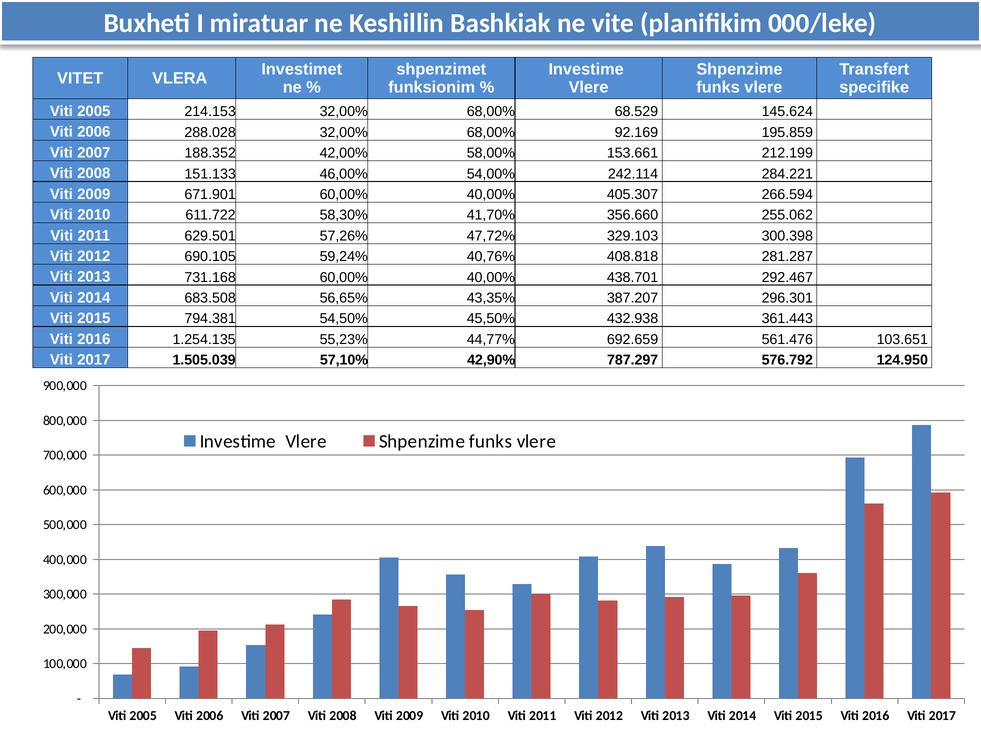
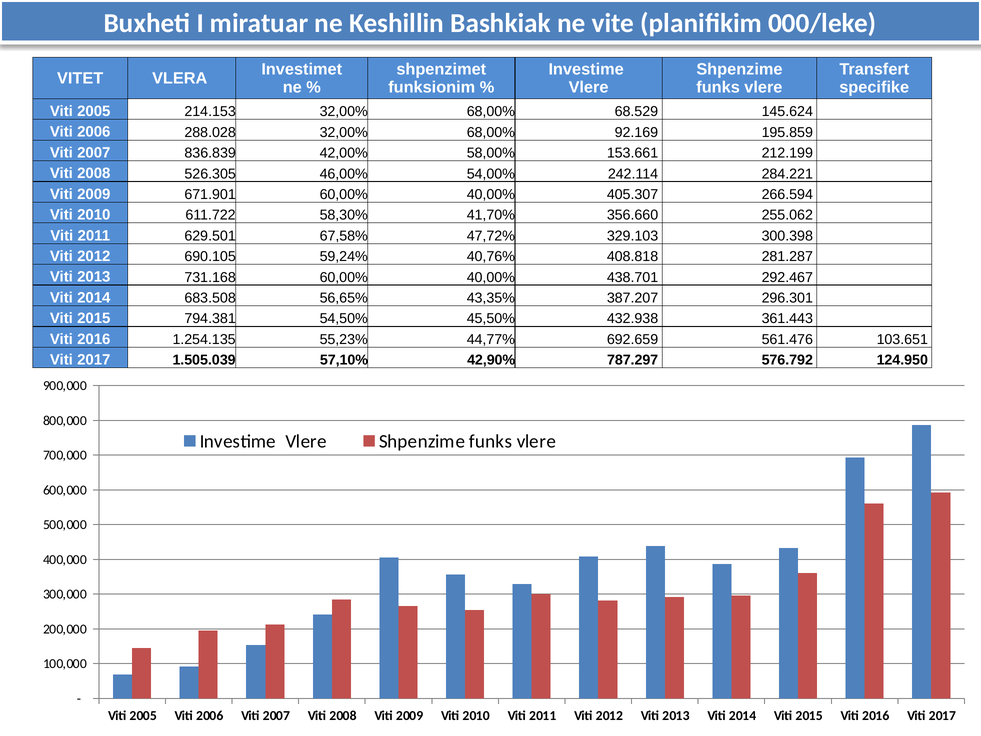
188.352: 188.352 -> 836.839 (210, 153)
151.133: 151.133 -> 526.305 (210, 174)
57,26%: 57,26% -> 67,58% (344, 236)
